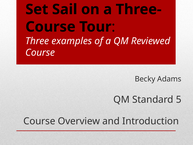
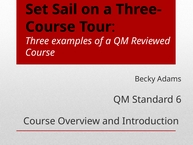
5: 5 -> 6 (179, 99)
